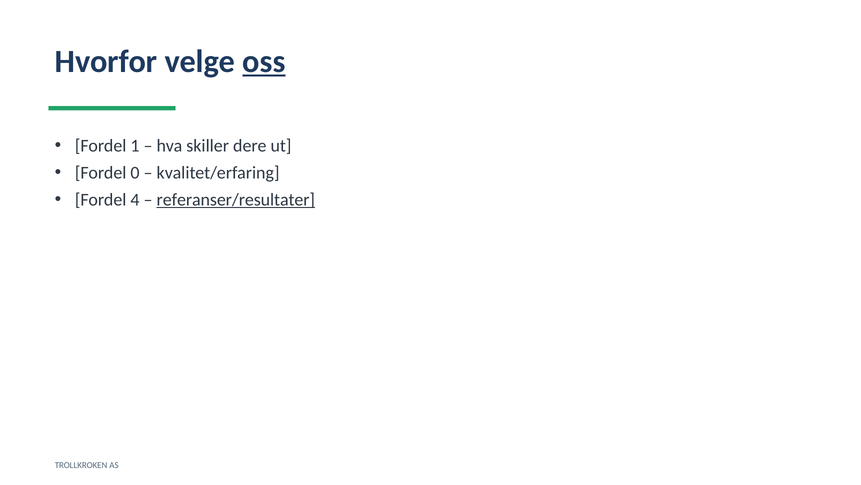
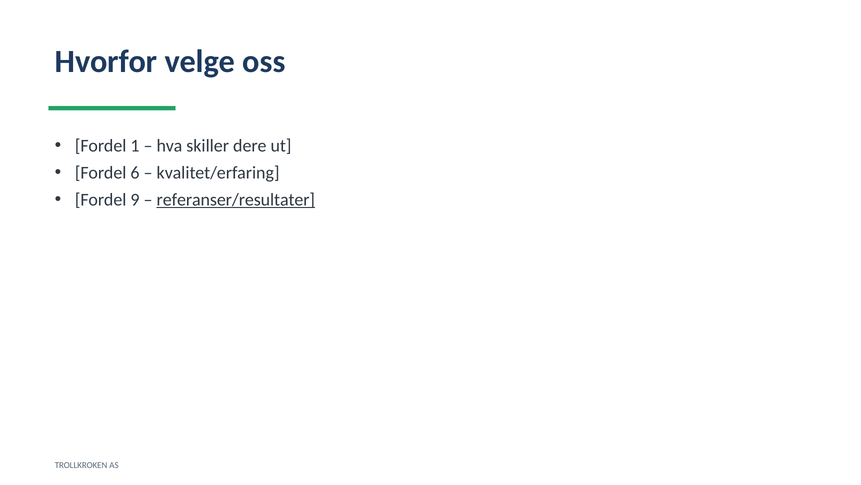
oss underline: present -> none (264, 61)
0: 0 -> 6 (135, 173)
4: 4 -> 9 (135, 200)
